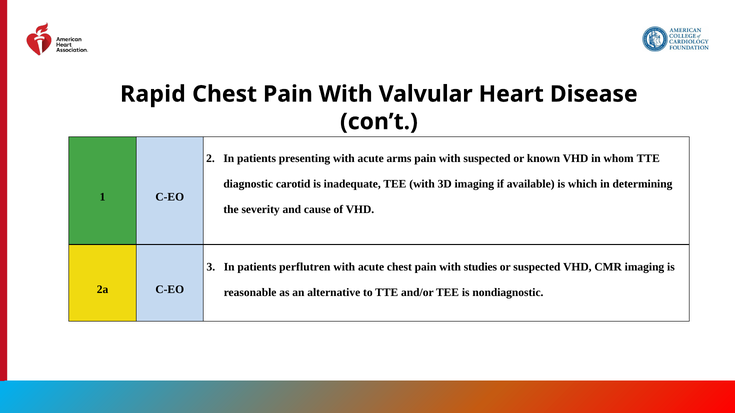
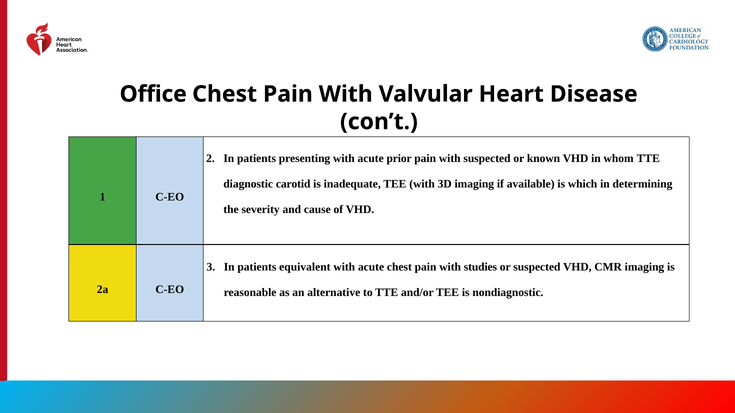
Rapid: Rapid -> Office (153, 94)
arms: arms -> prior (399, 159)
perflutren: perflutren -> equivalent (305, 267)
